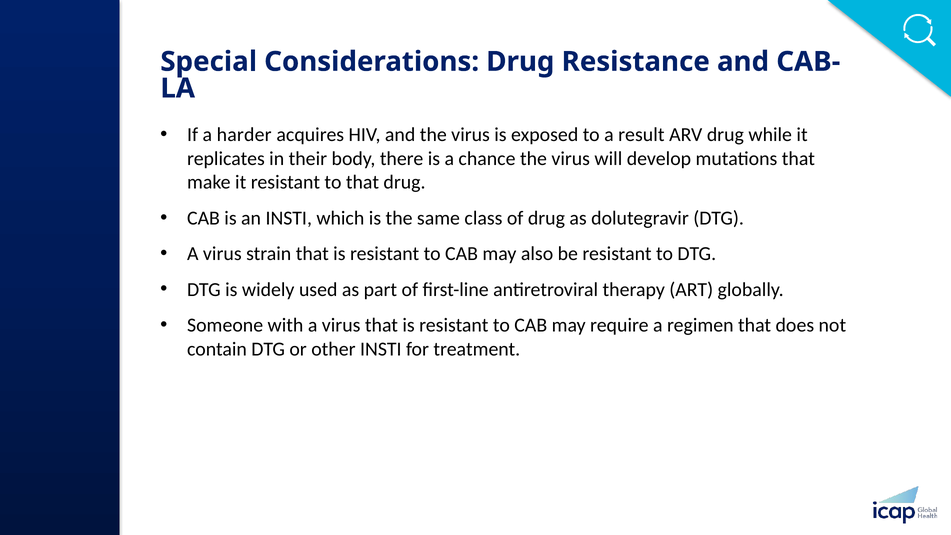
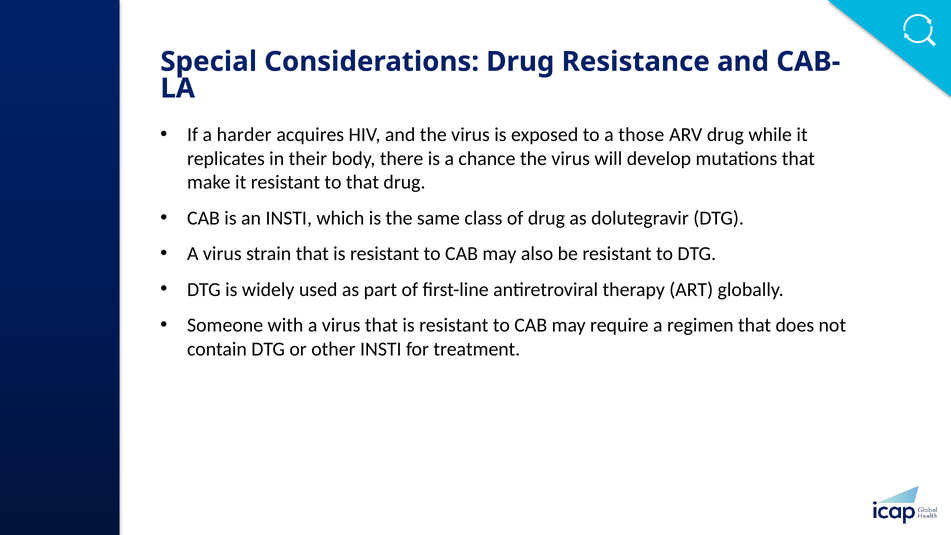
result: result -> those (641, 135)
